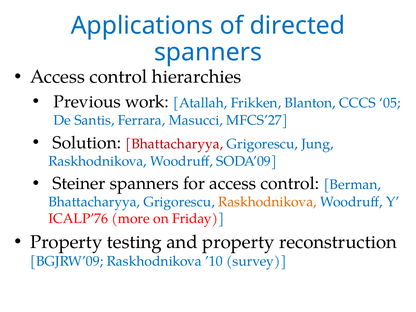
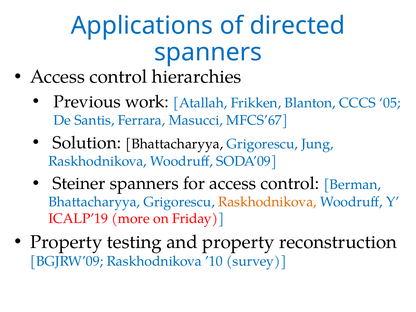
MFCS’27: MFCS’27 -> MFCS’67 (257, 120)
Bhattacharyya colour: red -> black (174, 144)
ICALP’76: ICALP’76 -> ICALP’19 (78, 219)
